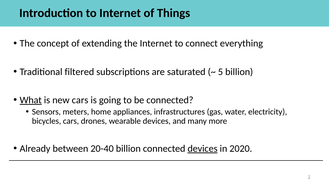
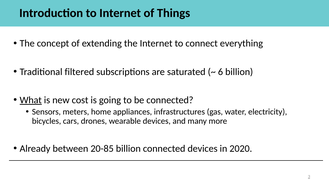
5: 5 -> 6 (220, 72)
new cars: cars -> cost (80, 100)
20-40: 20-40 -> 20-85 (102, 149)
devices underline: present -> none (203, 149)
